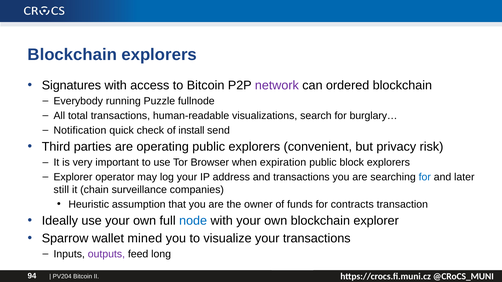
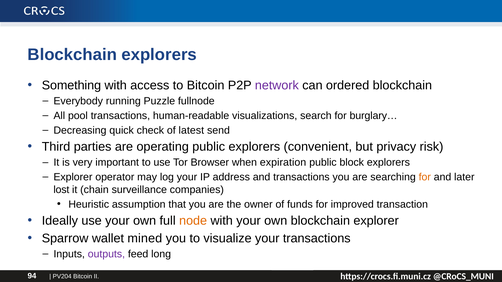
Signatures: Signatures -> Something (71, 85)
total: total -> pool (78, 116)
Notification: Notification -> Decreasing (80, 131)
install: install -> latest (191, 131)
for colour: blue -> orange (425, 177)
still: still -> lost (61, 190)
contracts: contracts -> improved (352, 205)
node colour: blue -> orange (193, 221)
